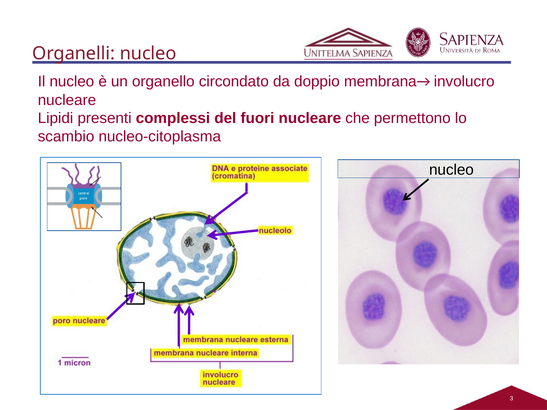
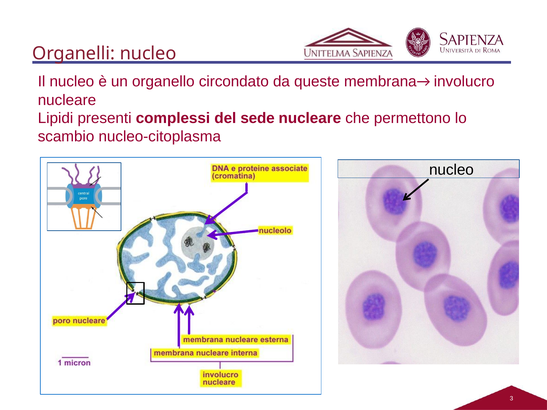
doppio: doppio -> queste (317, 81)
fuori: fuori -> sede (258, 118)
